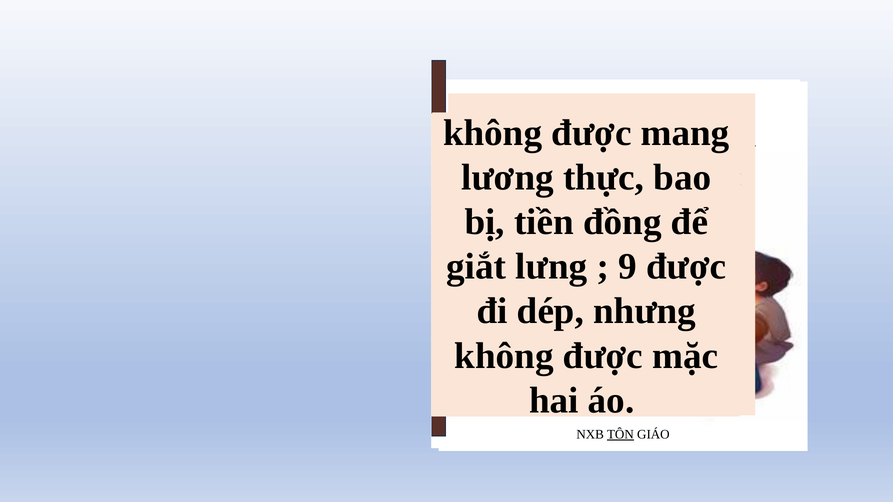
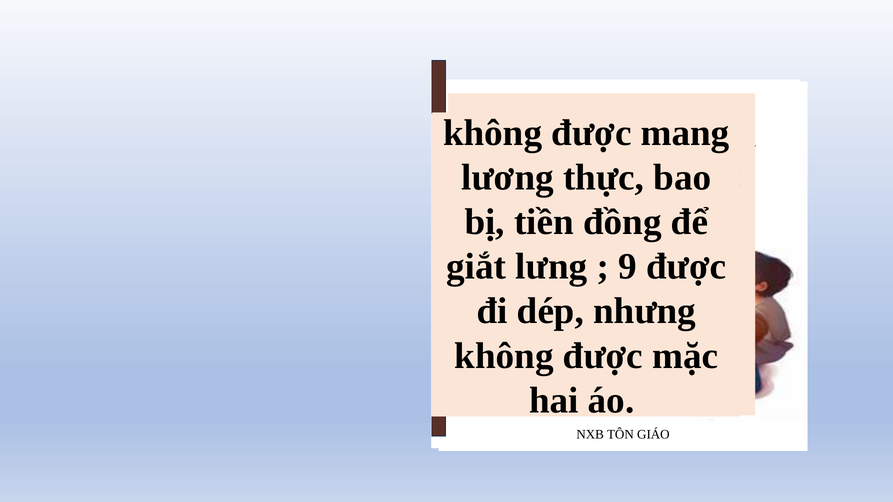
TÔN underline: present -> none (620, 435)
